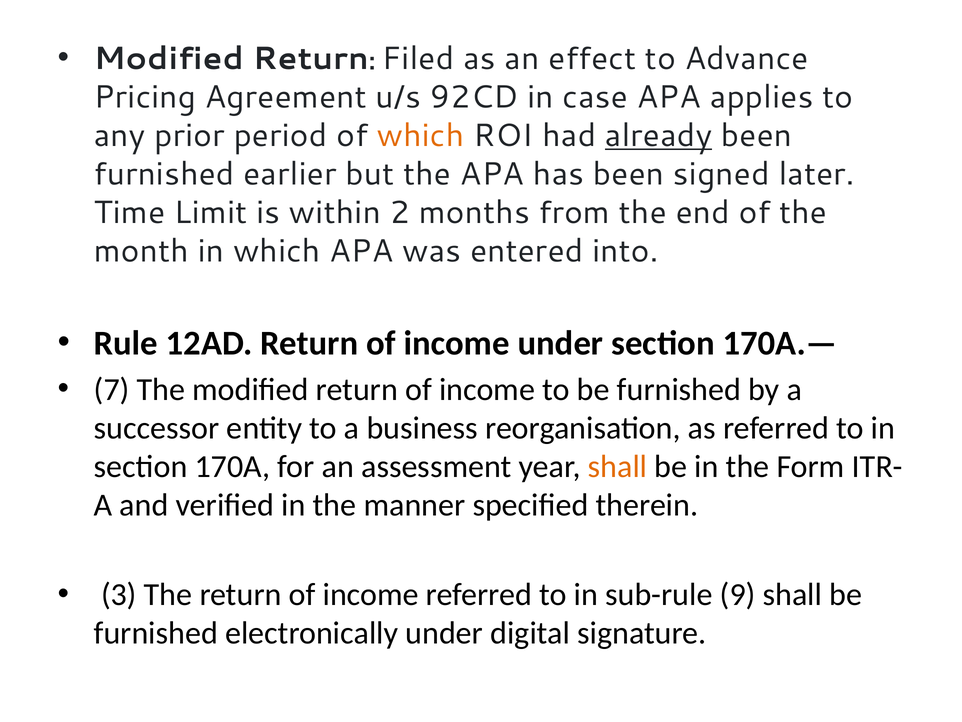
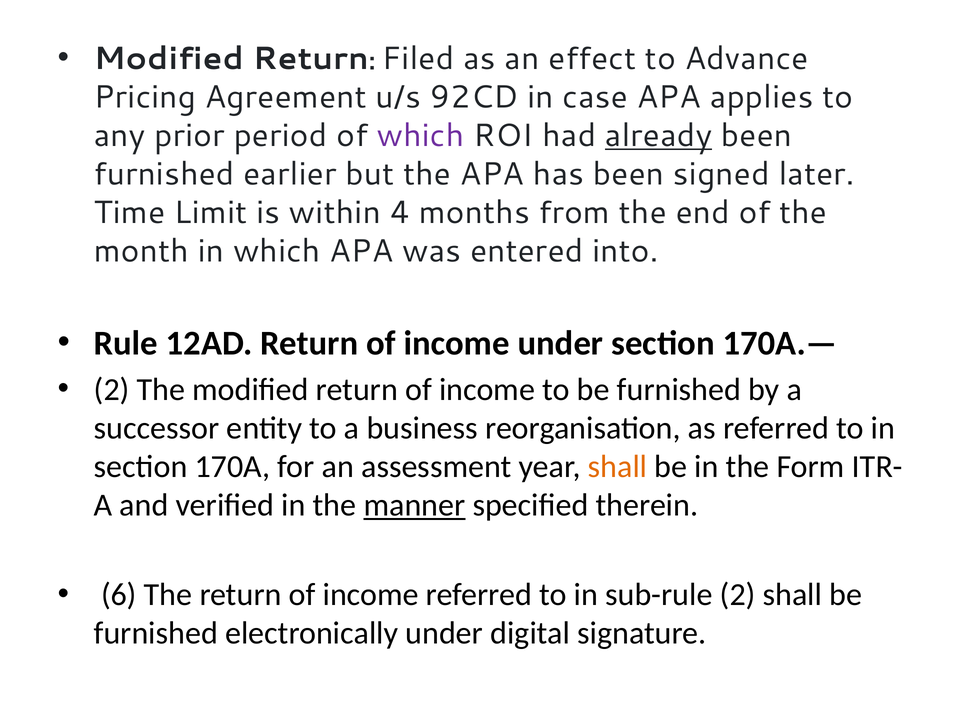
which colour: orange -> purple (421, 135)
2: 2 -> 4 (400, 212)
7: 7 -> 2 (112, 389)
manner underline: none -> present (414, 505)
3: 3 -> 6 (119, 594)
sub-rule 9: 9 -> 2 (738, 594)
